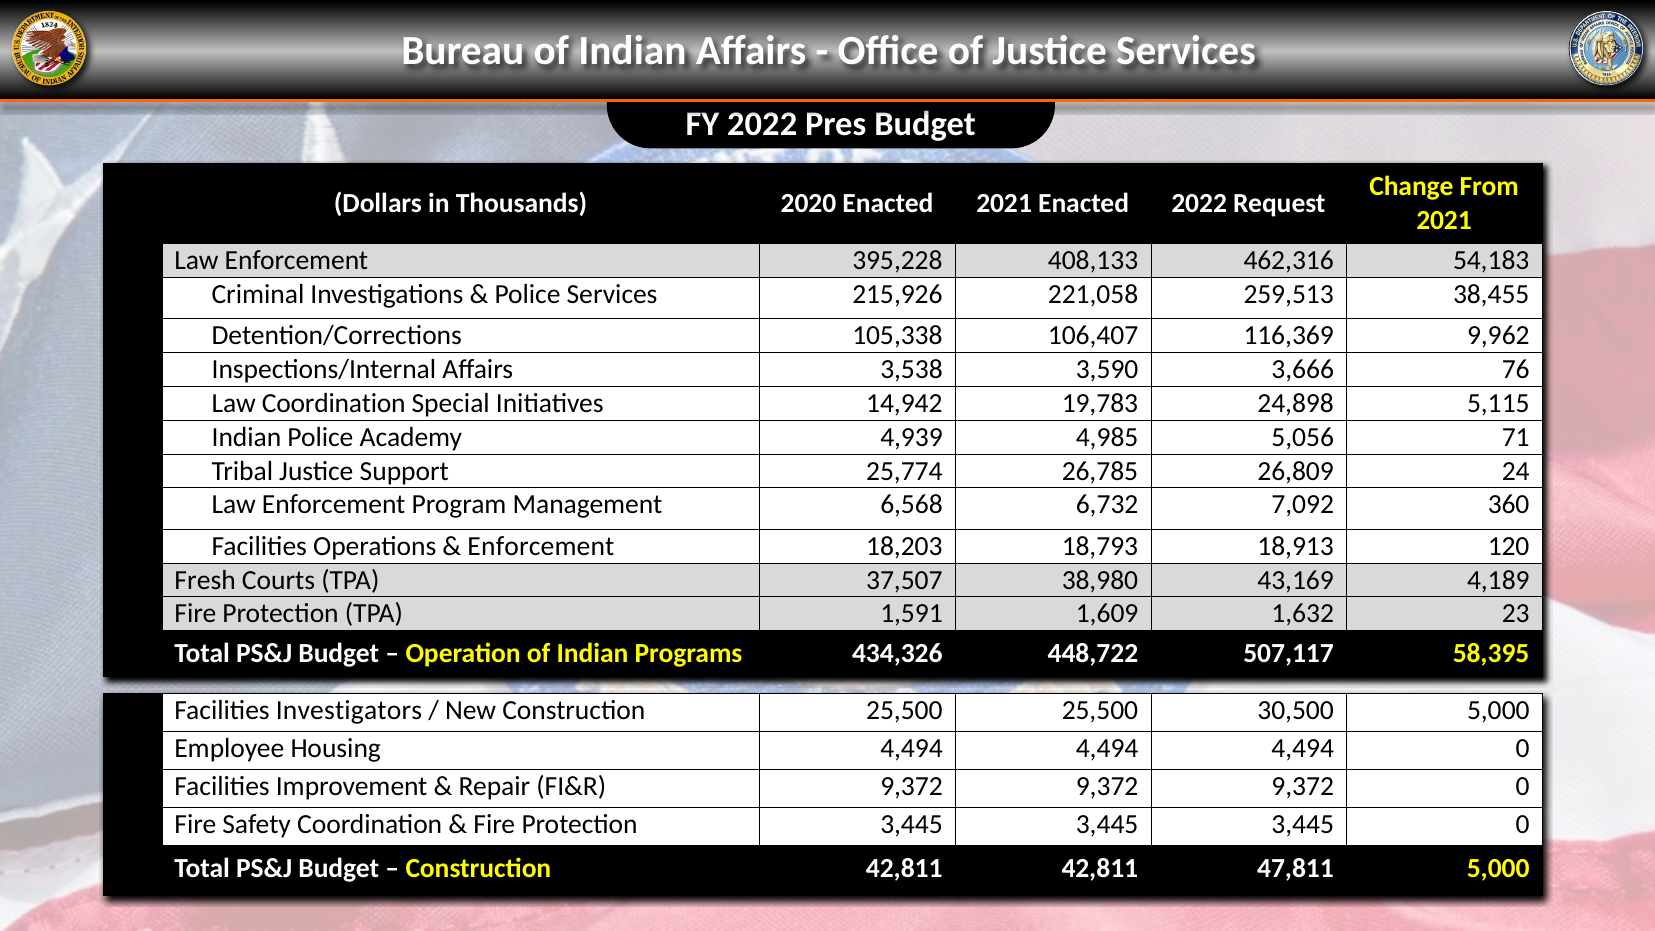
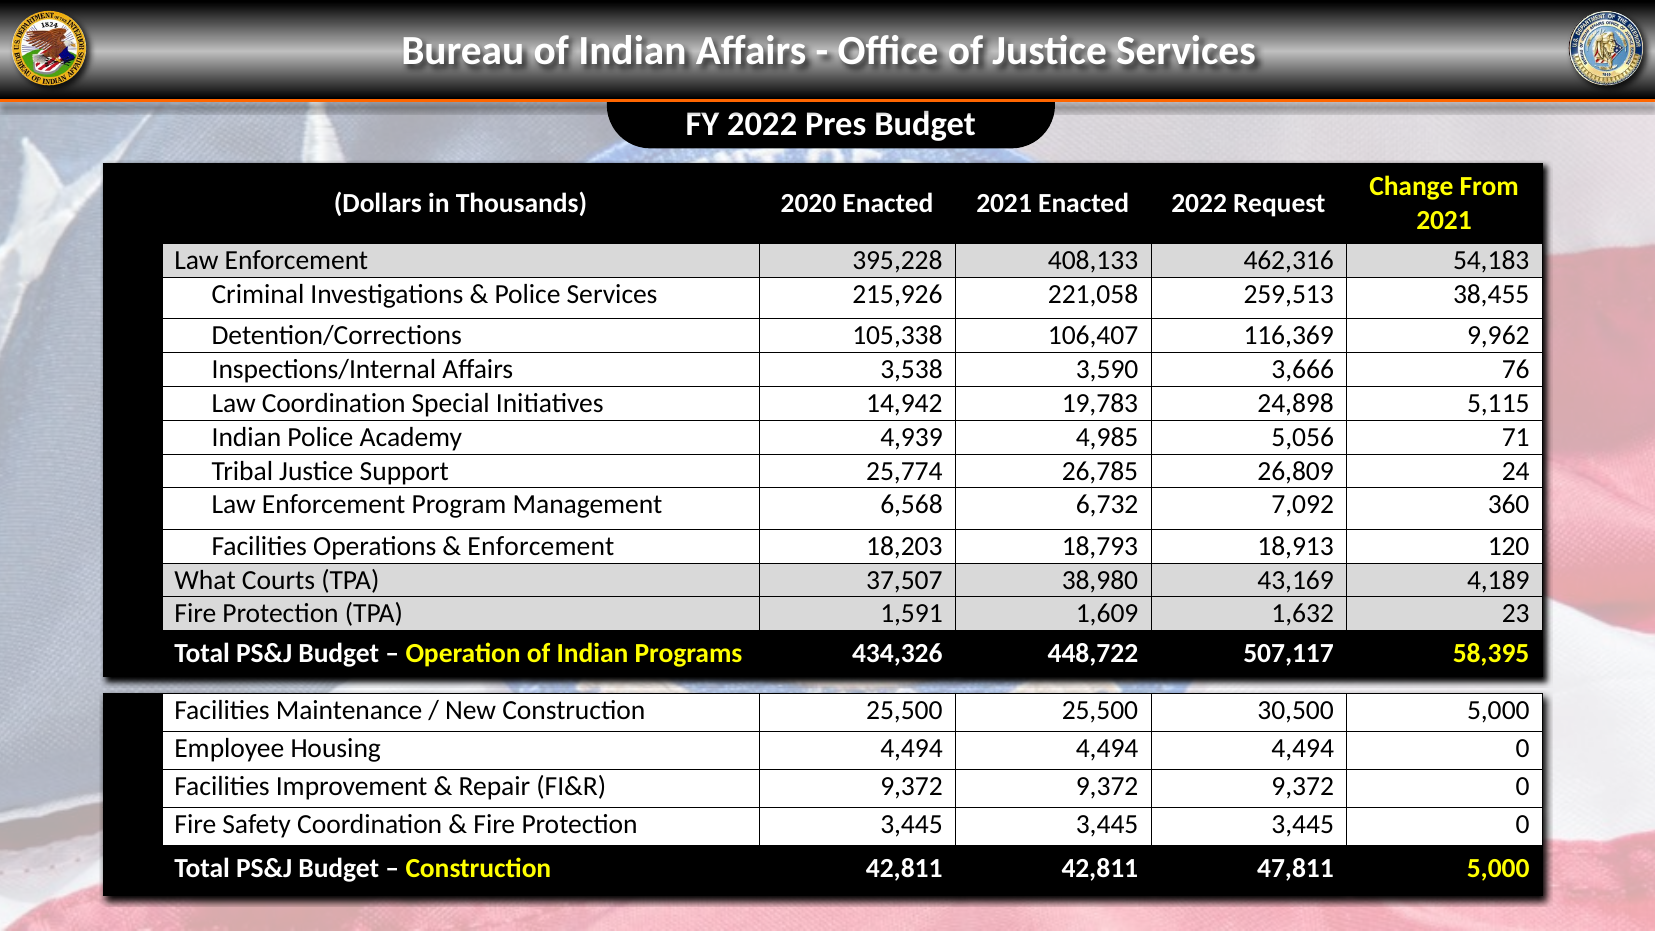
Fresh: Fresh -> What (205, 580)
Investigators: Investigators -> Maintenance (349, 711)
